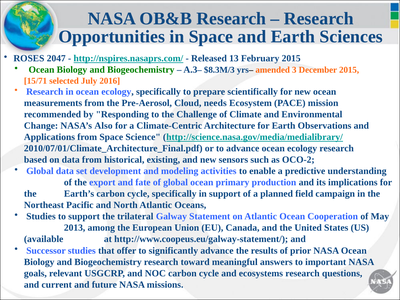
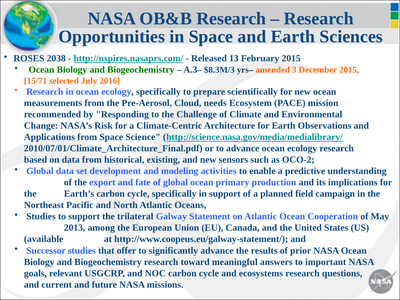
2047: 2047 -> 2038 (56, 58)
Also: Also -> Risk (104, 126)
